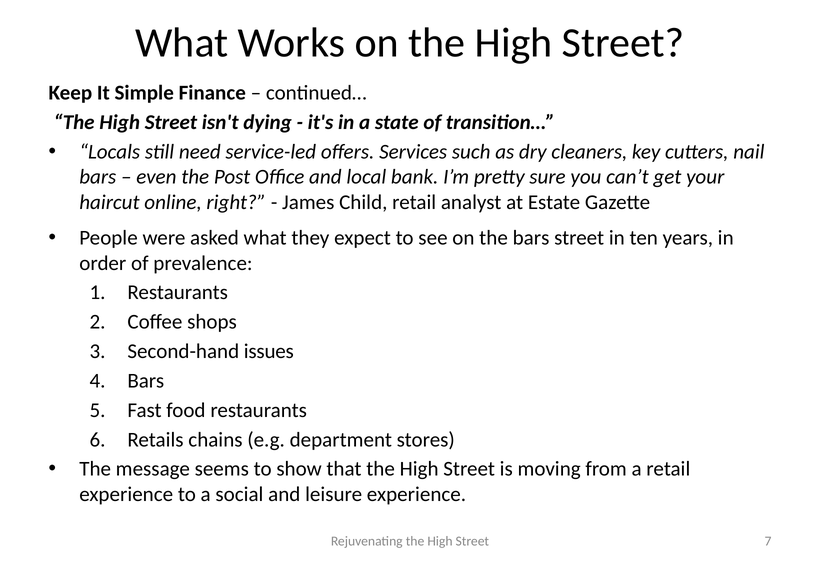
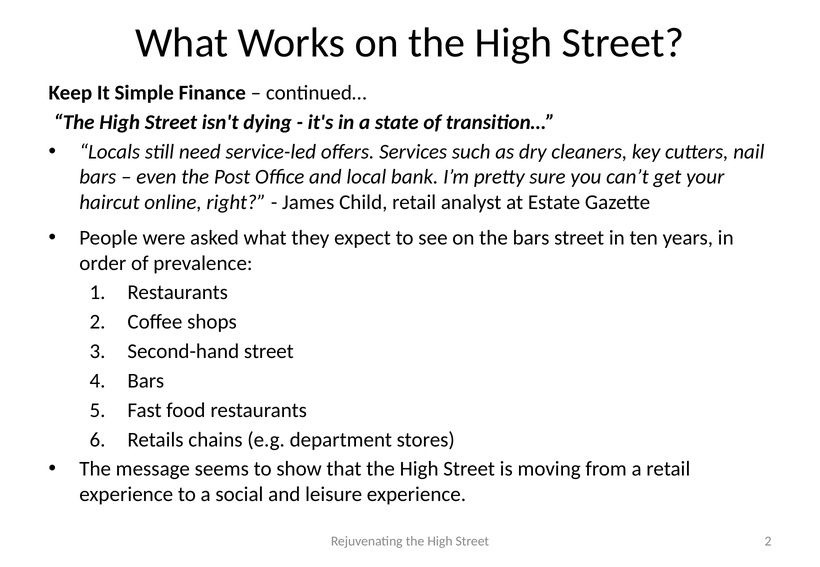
Second-hand issues: issues -> street (269, 352)
Street 7: 7 -> 2 (768, 542)
